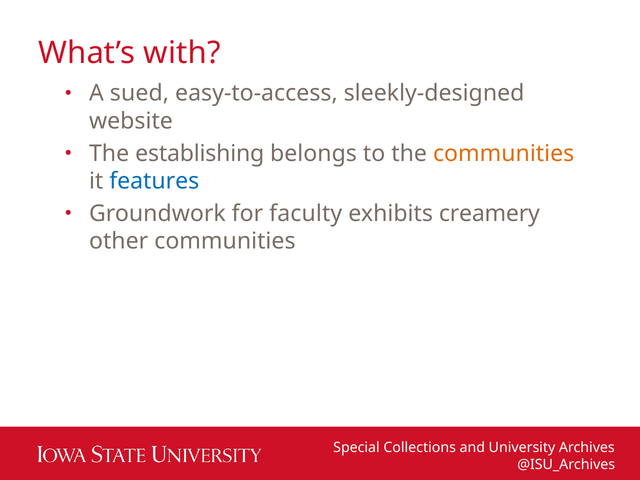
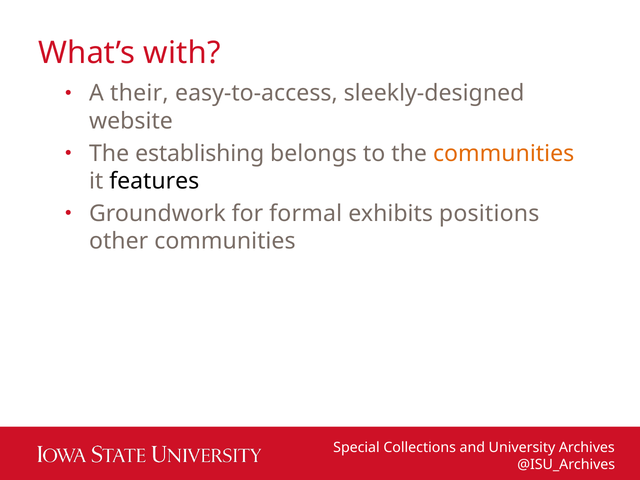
sued: sued -> their (139, 93)
features colour: blue -> black (154, 181)
faculty: faculty -> formal (306, 213)
creamery: creamery -> positions (489, 213)
